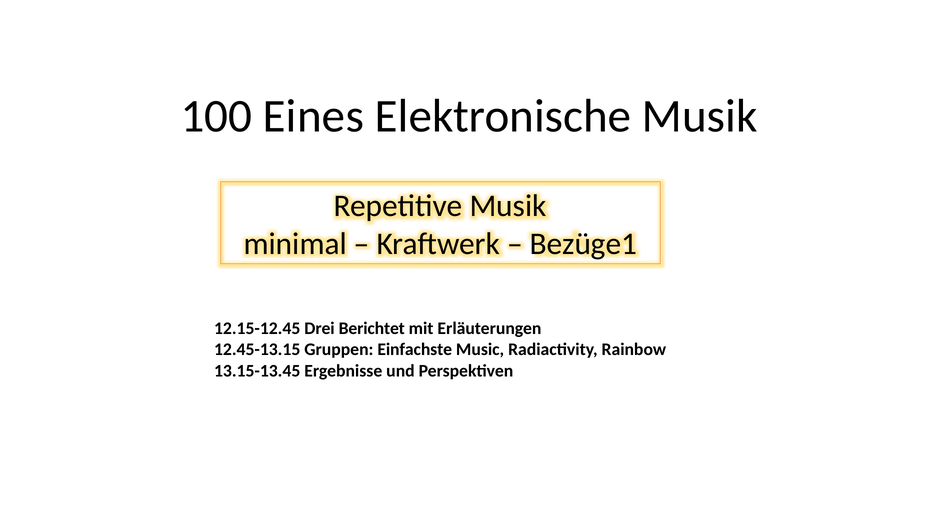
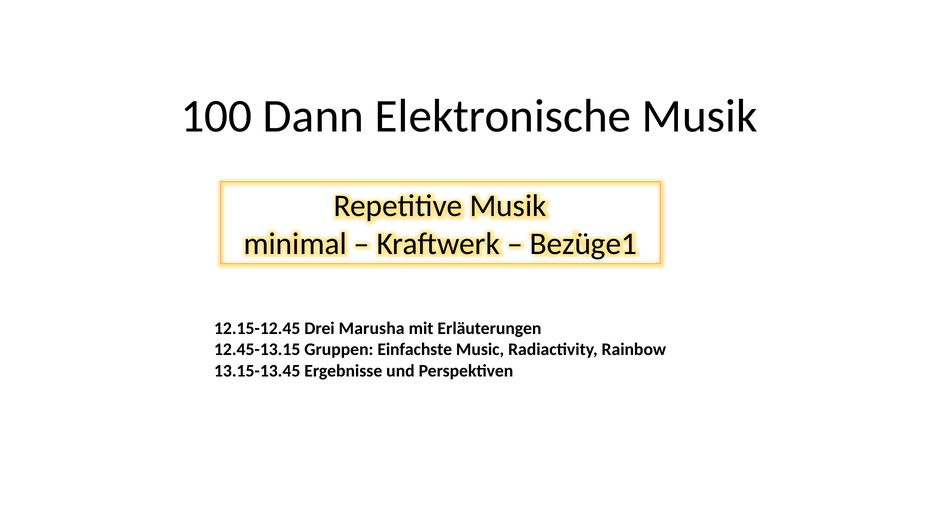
Eines: Eines -> Dann (313, 116)
Berichtet: Berichtet -> Marusha (372, 328)
